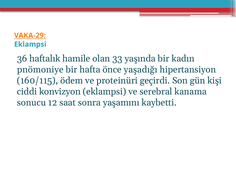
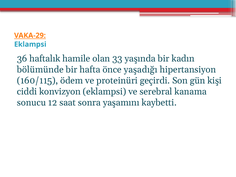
pnömoniye: pnömoniye -> bölümünde (40, 70)
